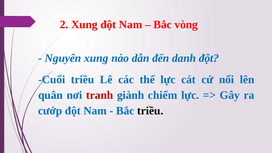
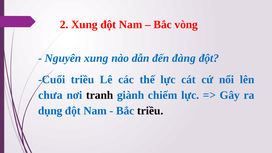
danh: danh -> đàng (184, 58)
quân: quân -> chưa (50, 95)
tranh colour: red -> black (100, 95)
cướp: cướp -> dụng (50, 111)
